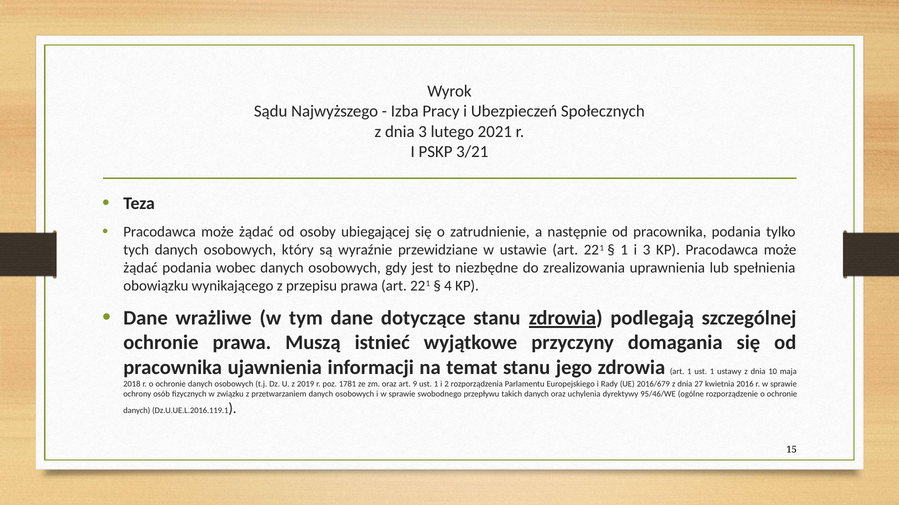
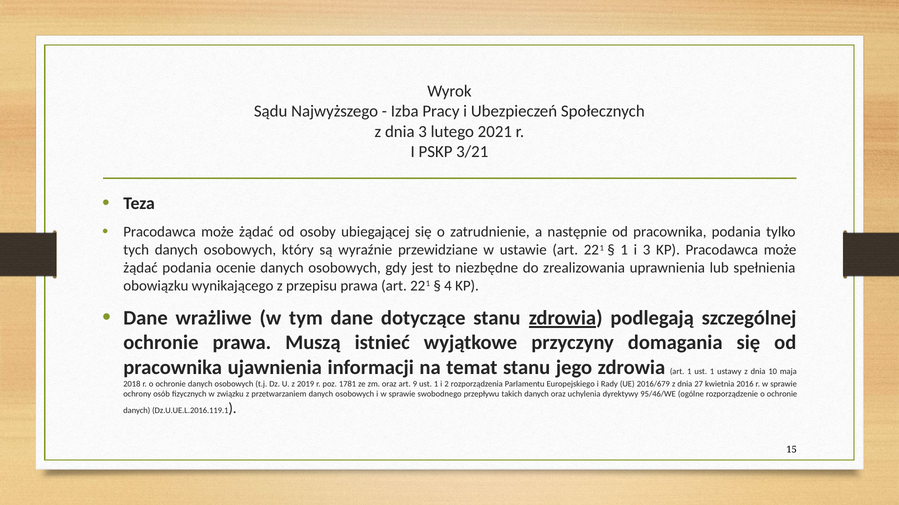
wobec: wobec -> ocenie (236, 268)
